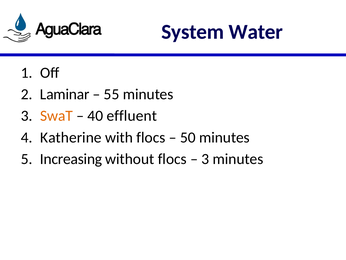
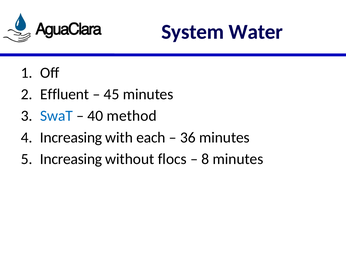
Laminar: Laminar -> Effluent (65, 94)
55: 55 -> 45 (112, 94)
SwaT colour: orange -> blue (57, 116)
effluent: effluent -> method (132, 116)
Katherine: Katherine -> Increasing (71, 137)
with flocs: flocs -> each (151, 137)
50: 50 -> 36 (188, 137)
3: 3 -> 8 (205, 159)
